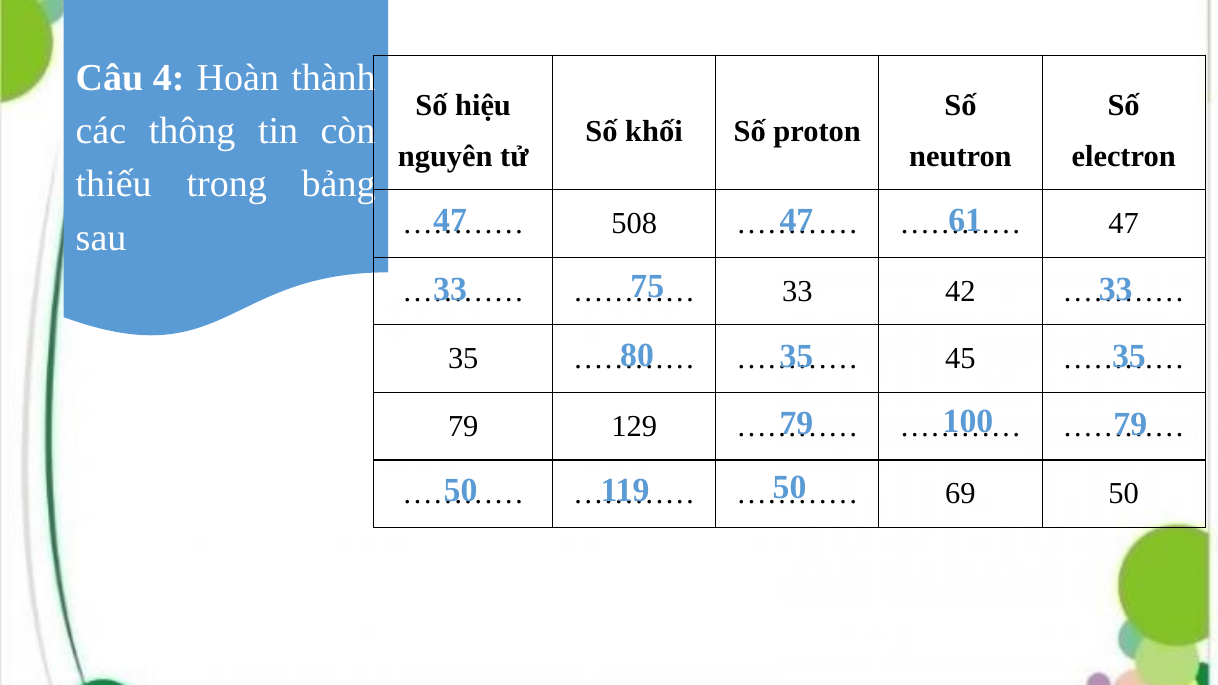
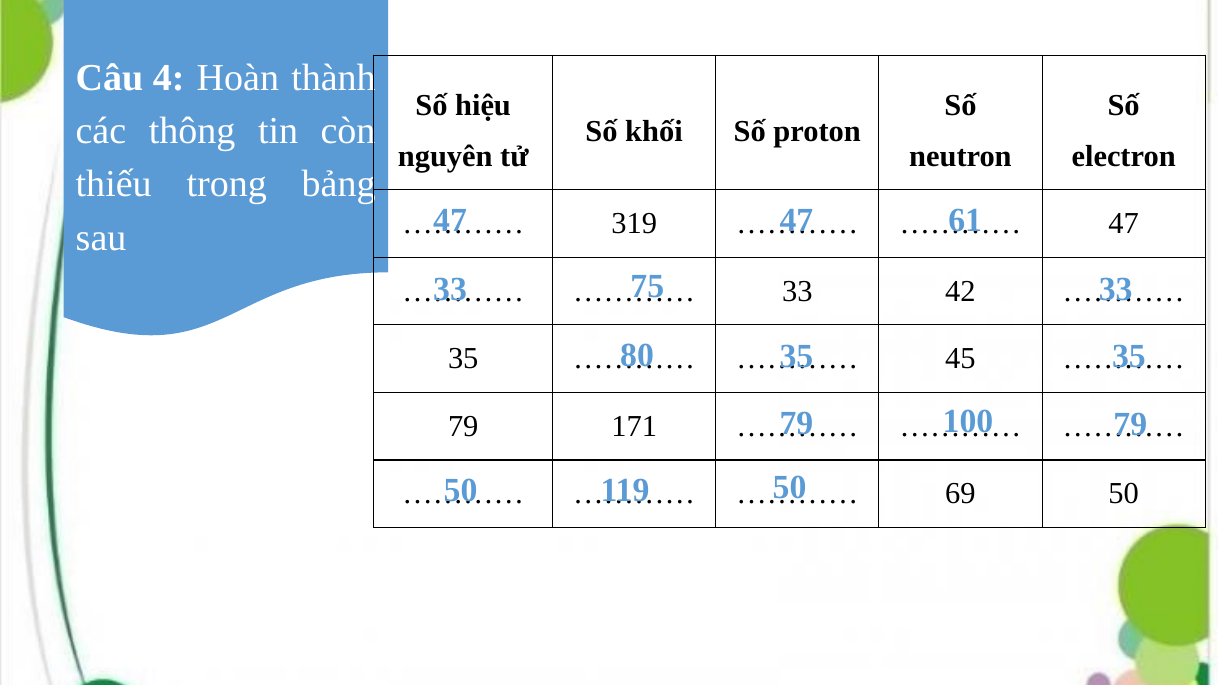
508: 508 -> 319 (634, 223)
129: 129 -> 171 (634, 426)
